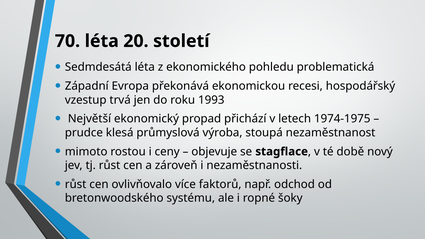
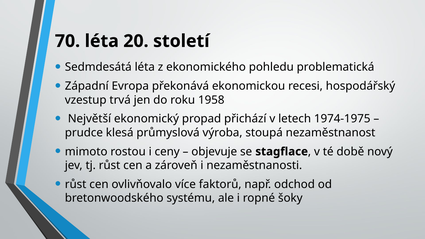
1993: 1993 -> 1958 (211, 100)
